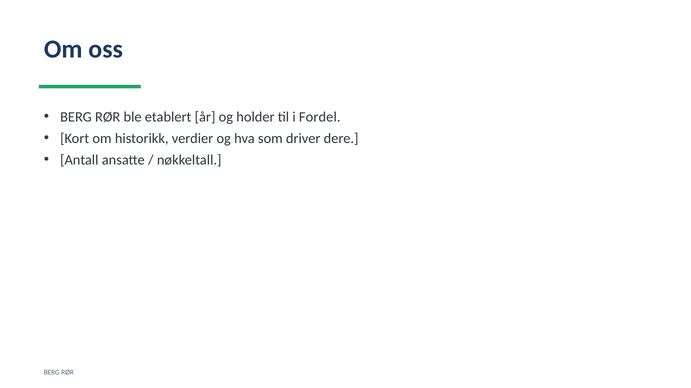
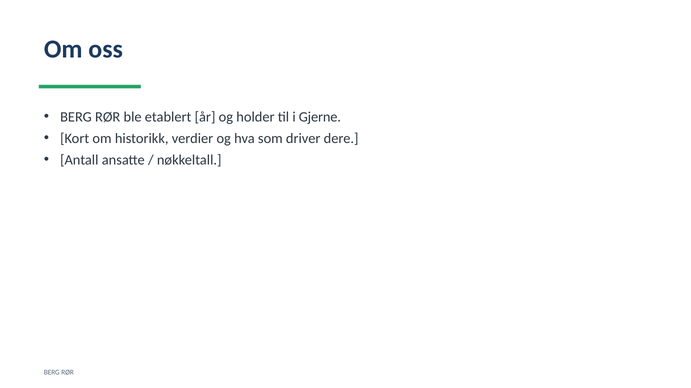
Fordel: Fordel -> Gjerne (320, 117)
